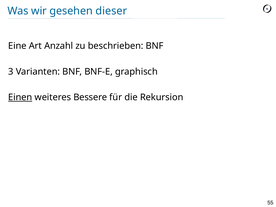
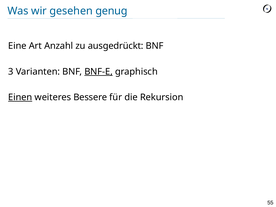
dieser: dieser -> genug (111, 11)
beschrieben: beschrieben -> ausgedrückt (116, 46)
BNF-E underline: none -> present (99, 72)
